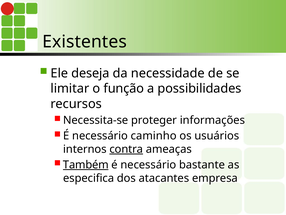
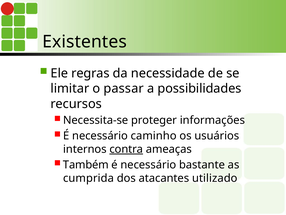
deseja: deseja -> regras (90, 73)
função: função -> passar (124, 88)
Também underline: present -> none (86, 164)
especifica: especifica -> cumprida (89, 178)
empresa: empresa -> utilizado (215, 178)
